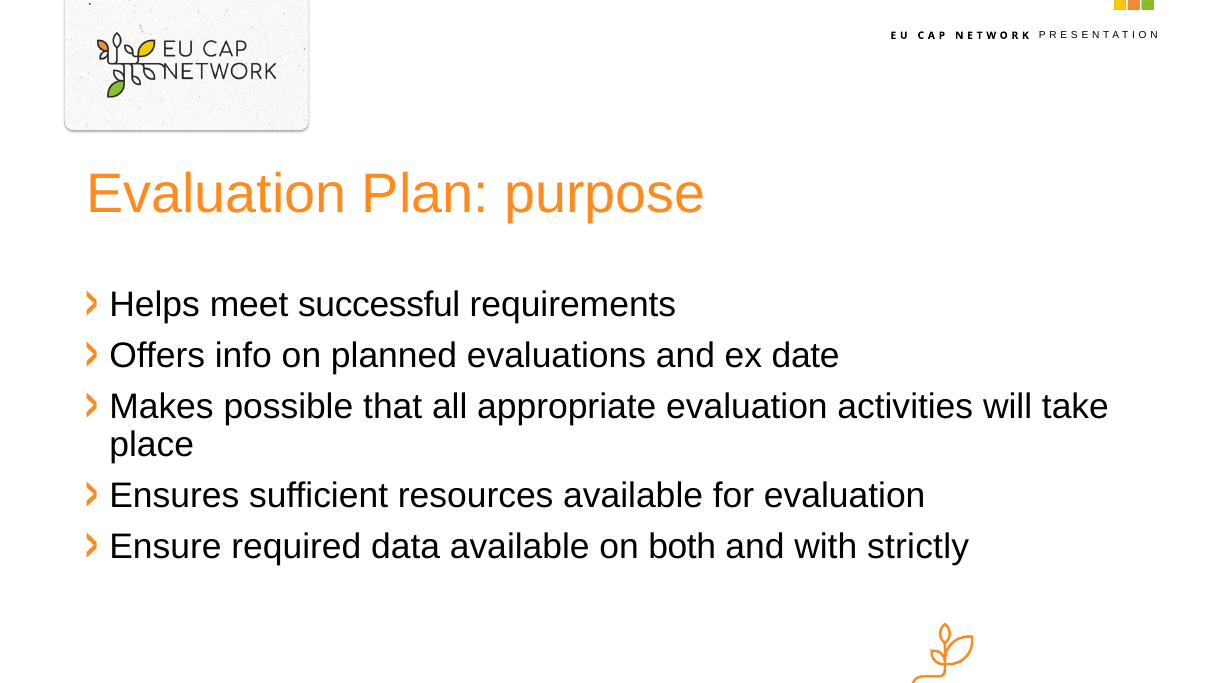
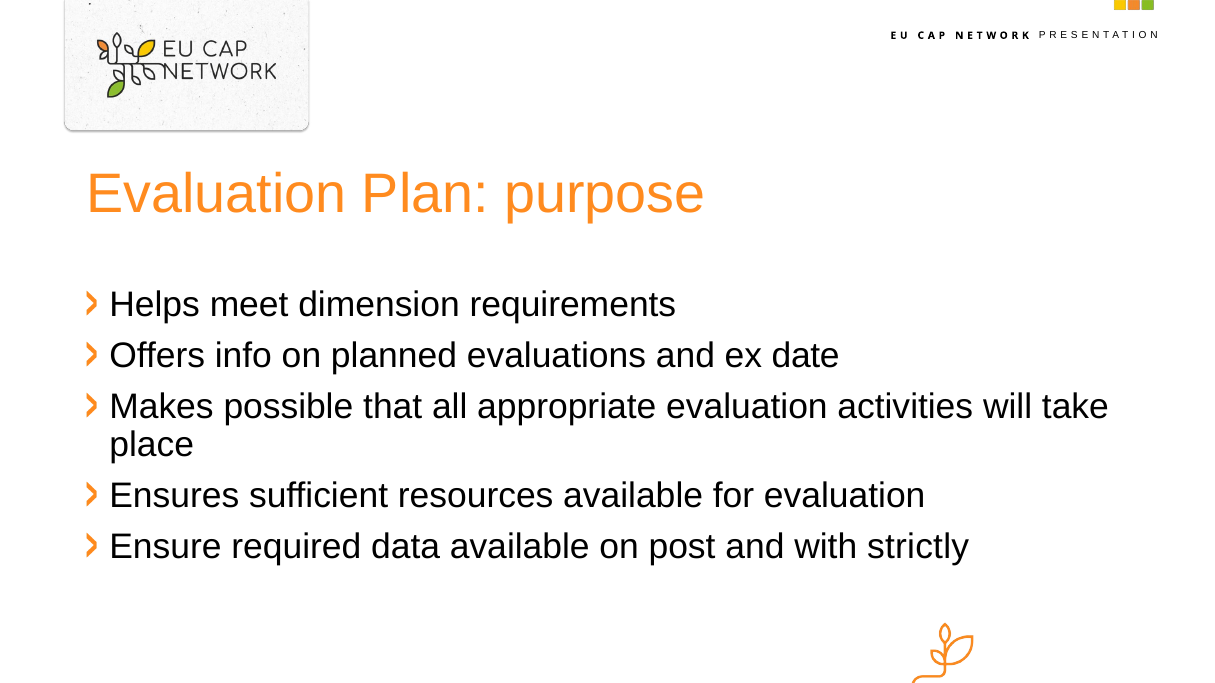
successful: successful -> dimension (379, 305)
both: both -> post (682, 547)
